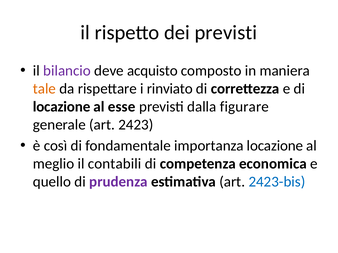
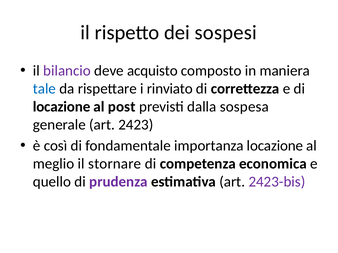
dei previsti: previsti -> sospesi (226, 33)
tale colour: orange -> blue (44, 89)
esse: esse -> post (122, 107)
figurare: figurare -> sospesa (244, 107)
contabili: contabili -> stornare (115, 164)
2423-bis colour: blue -> purple (277, 182)
